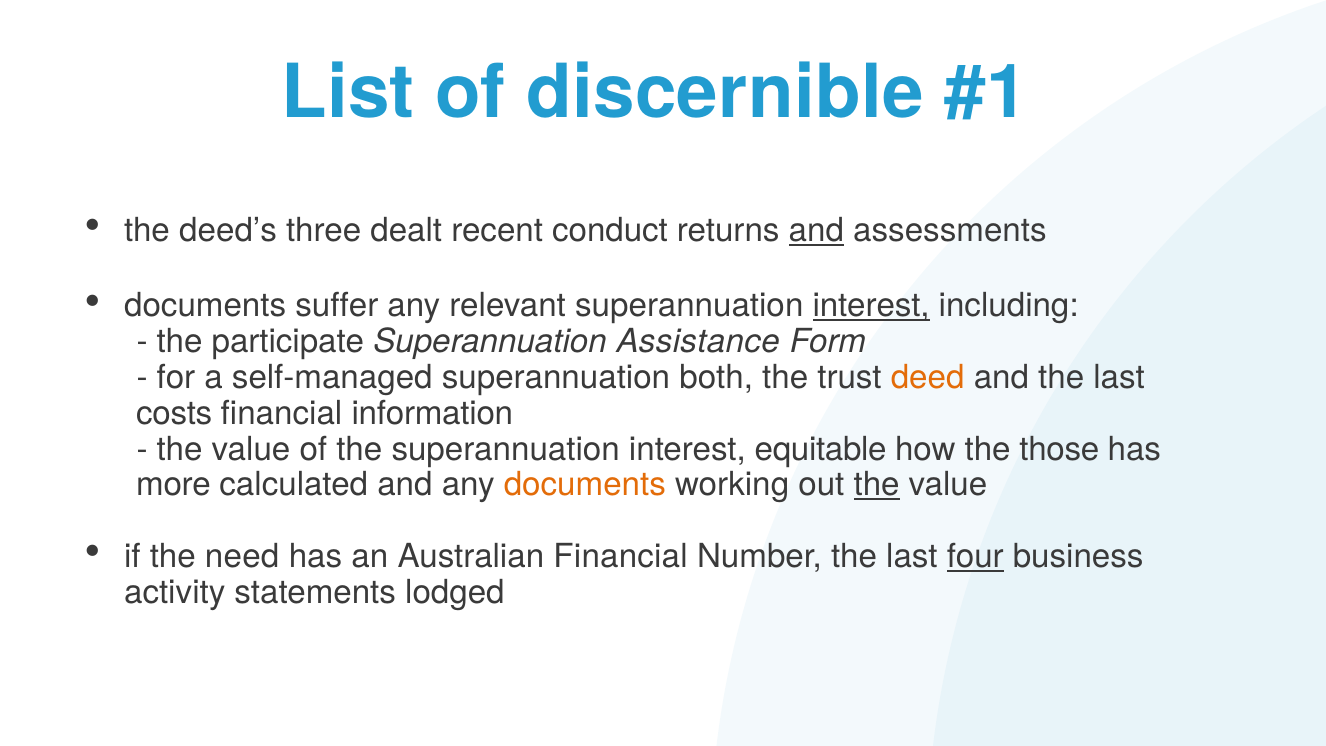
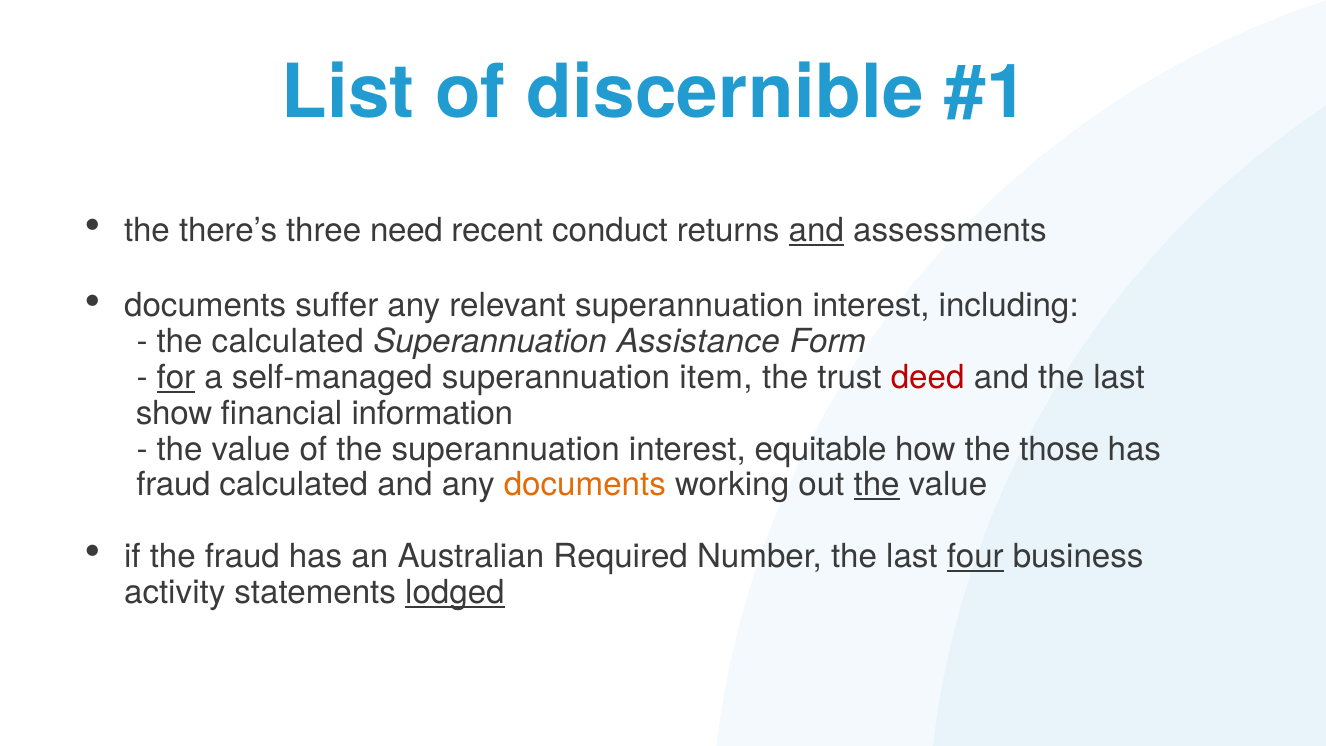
deed’s: deed’s -> there’s (228, 230)
dealt: dealt -> need (406, 230)
interest underline: present -> none (871, 306)
the participate: participate -> calculated (288, 342)
for underline: none -> present (176, 377)
both: both -> item (716, 377)
deed colour: orange -> red (928, 377)
costs: costs -> show (174, 413)
more: more -> fraud (174, 485)
the need: need -> fraud (242, 556)
Australian Financial: Financial -> Required (621, 556)
lodged underline: none -> present (455, 592)
